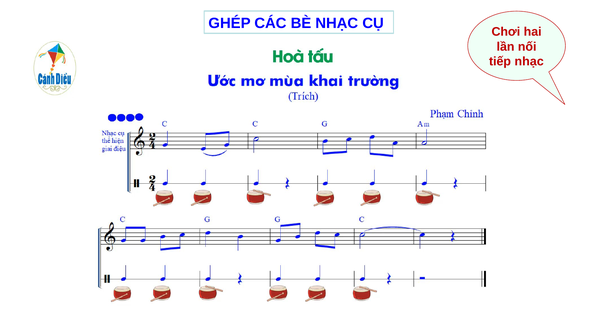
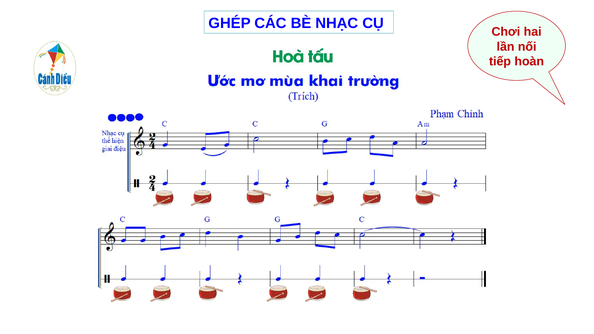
tiếp nhạc: nhạc -> hoàn (529, 62)
